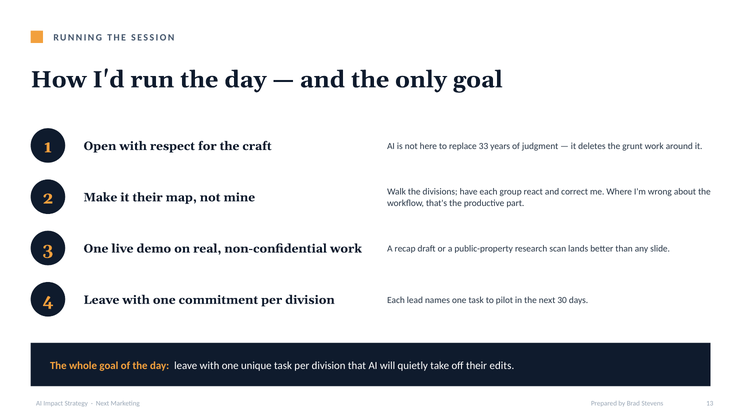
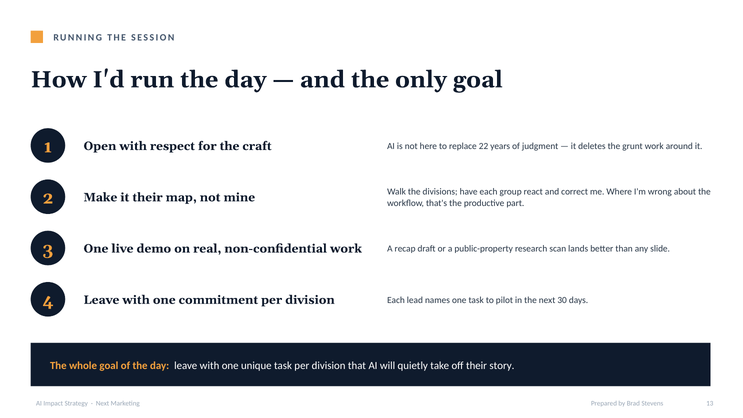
33: 33 -> 22 (484, 146)
edits: edits -> story (502, 366)
